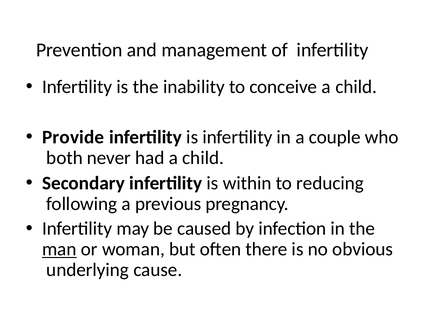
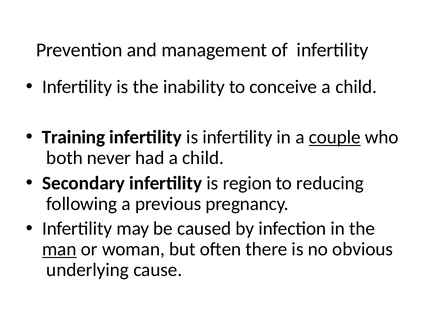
Provide: Provide -> Training (73, 137)
couple underline: none -> present (335, 137)
within: within -> region (247, 183)
